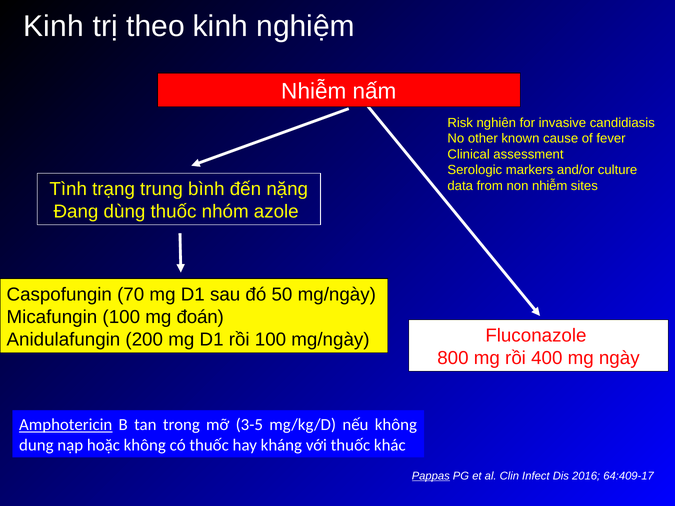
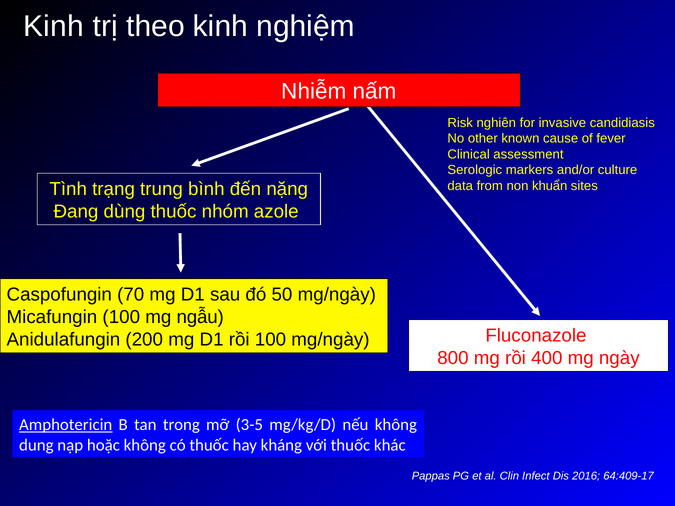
non nhiễm: nhiễm -> khuẩn (550, 186)
đoán: đoán -> ngẫu (200, 317)
Pappas underline: present -> none (431, 476)
